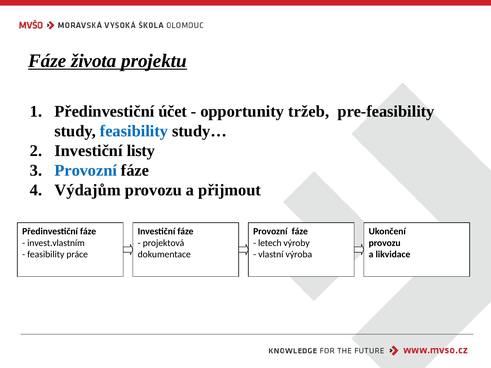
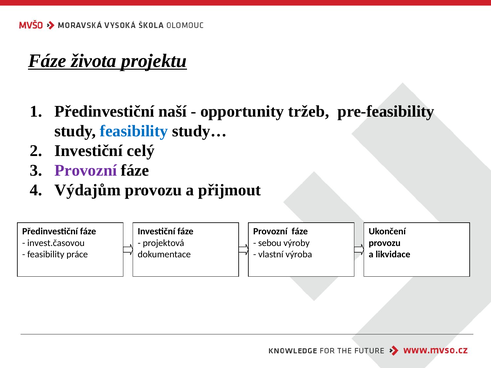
účet: účet -> naší (173, 112)
listy: listy -> celý (141, 151)
Provozní colour: blue -> purple (86, 170)
invest.vlastním: invest.vlastním -> invest.časovou (56, 243)
letech: letech -> sebou (270, 243)
